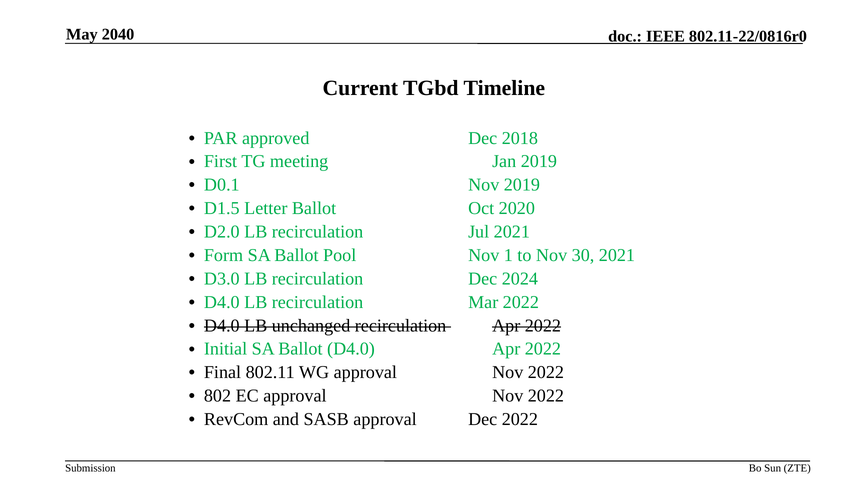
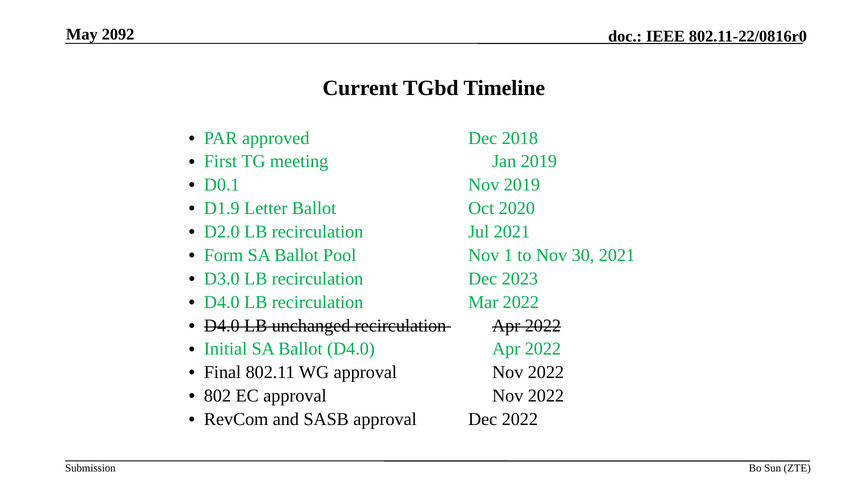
2040: 2040 -> 2092 (118, 35)
D1.5: D1.5 -> D1.9 (222, 208)
2024: 2024 -> 2023 (520, 279)
